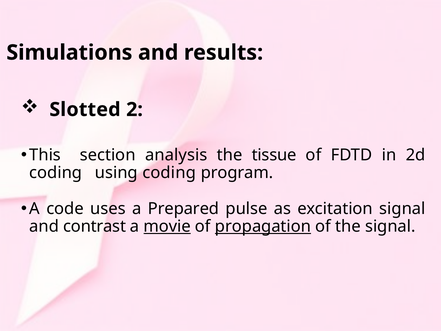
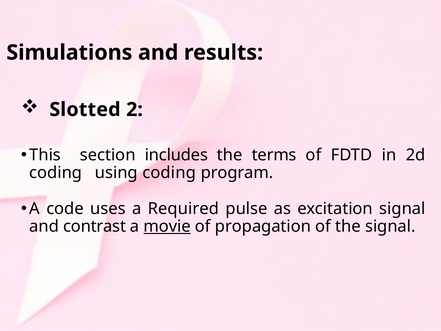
analysis: analysis -> includes (176, 155)
tissue: tissue -> terms (274, 155)
Prepared: Prepared -> Required (183, 208)
propagation underline: present -> none (263, 226)
